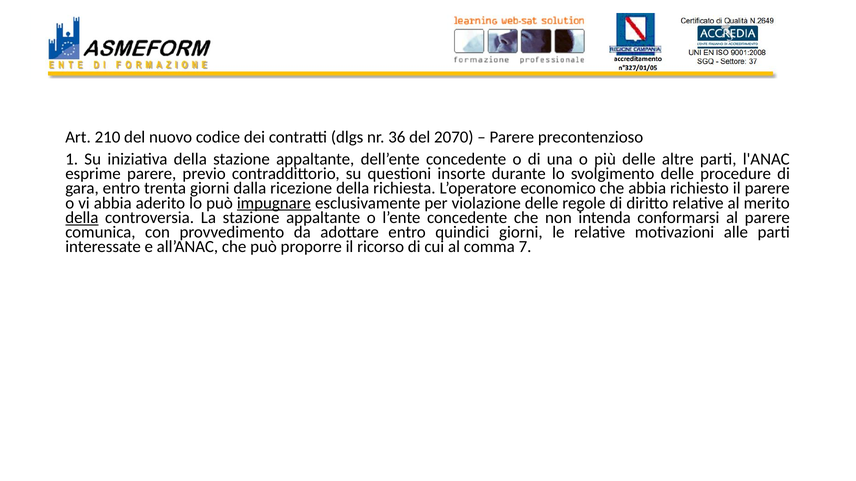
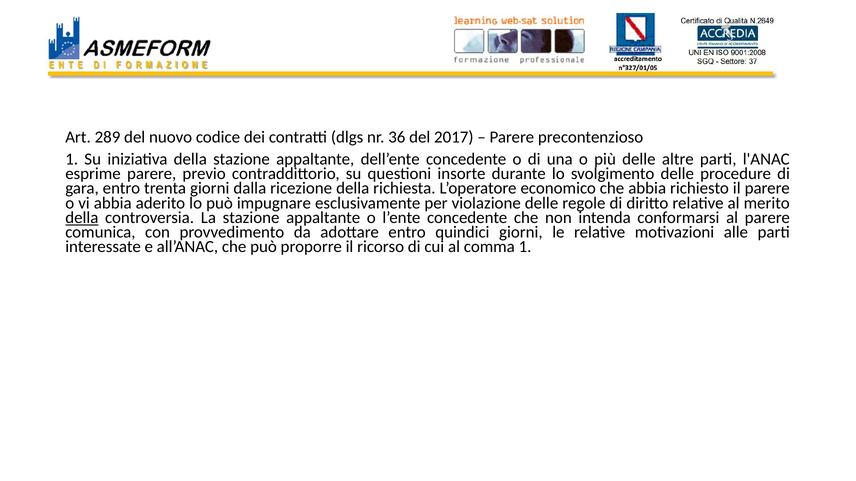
210: 210 -> 289 (107, 137)
2070: 2070 -> 2017 (454, 137)
impugnare underline: present -> none (274, 203)
comma 7: 7 -> 1 (525, 247)
